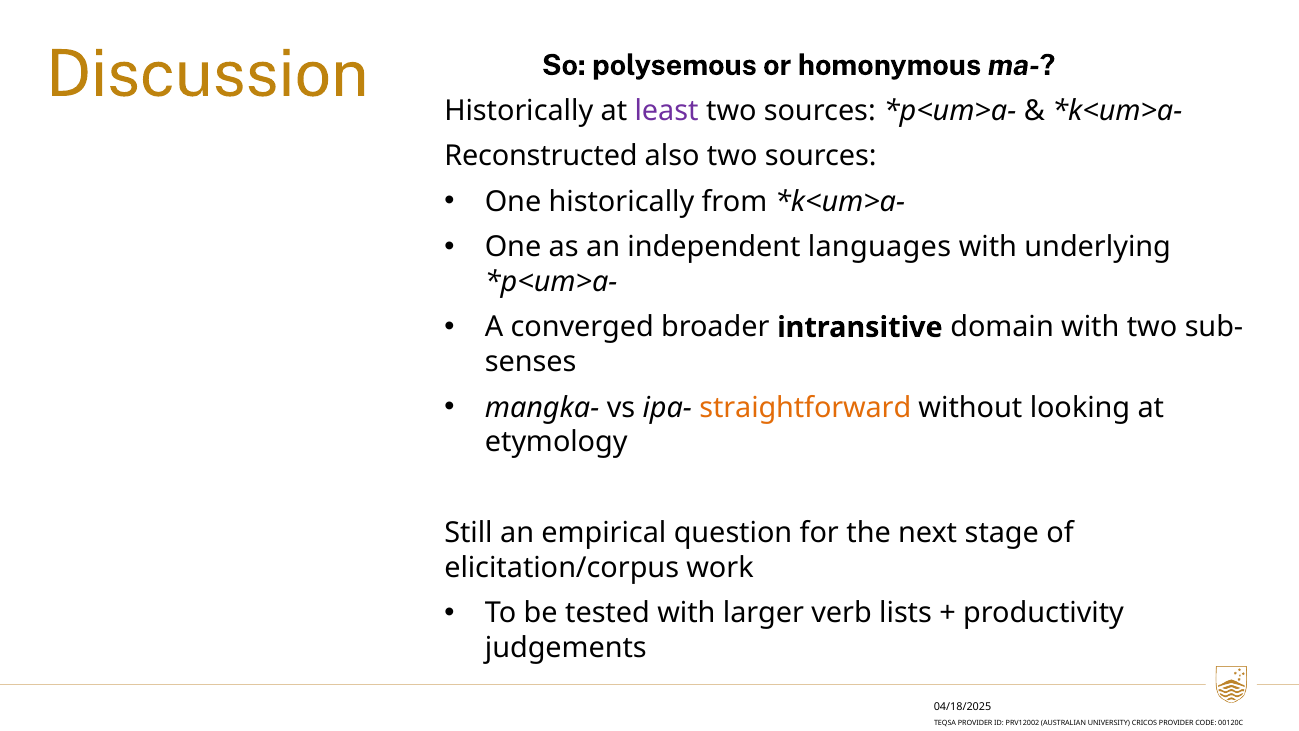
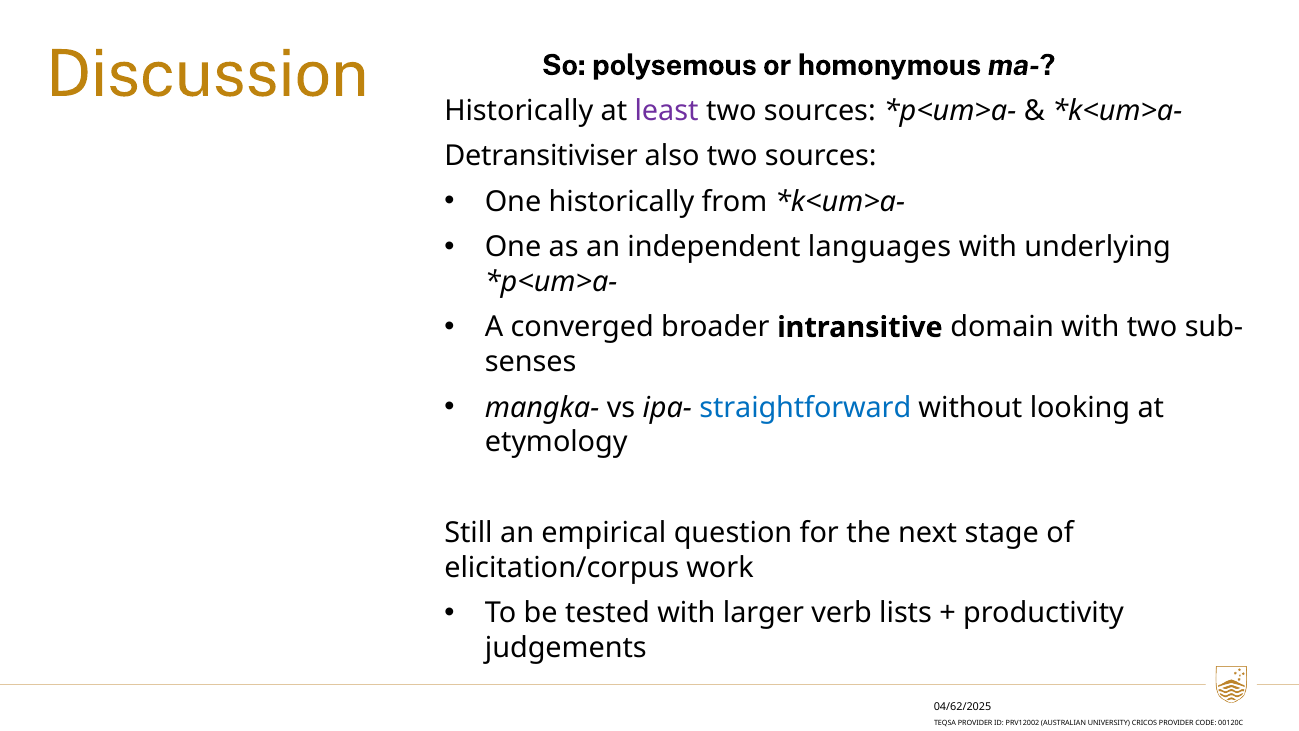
Reconstructed: Reconstructed -> Detransitiviser (541, 156)
straightforward colour: orange -> blue (805, 407)
04/18/2025: 04/18/2025 -> 04/62/2025 (963, 706)
